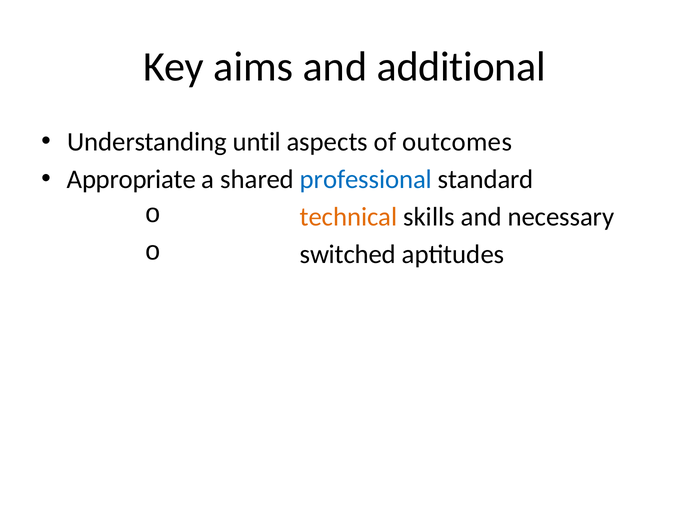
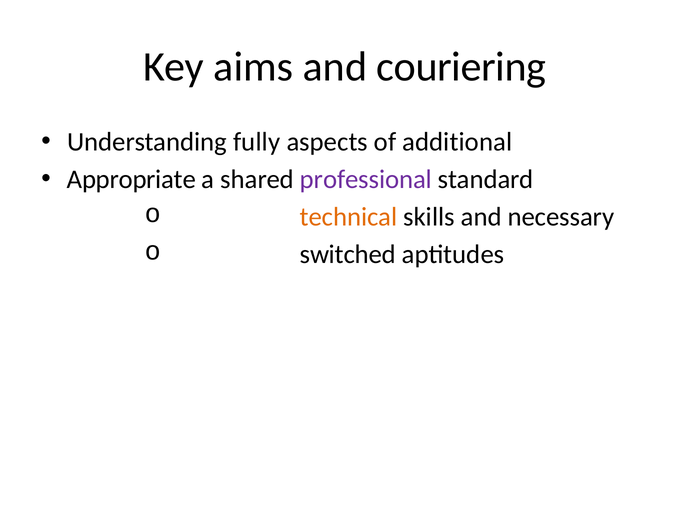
additional: additional -> couriering (461, 67)
until: until -> fully (257, 142)
outcomes: outcomes -> additional (457, 142)
professional colour: blue -> purple (366, 179)
